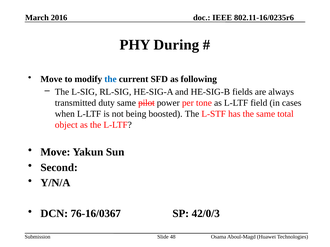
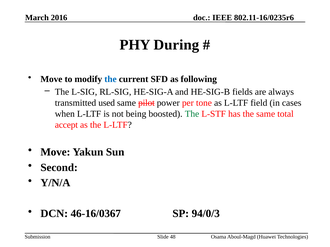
duty: duty -> used (107, 103)
The colour: black -> green (192, 114)
object: object -> accept (66, 125)
76-16/0367: 76-16/0367 -> 46-16/0367 (96, 214)
42/0/3: 42/0/3 -> 94/0/3 (206, 214)
